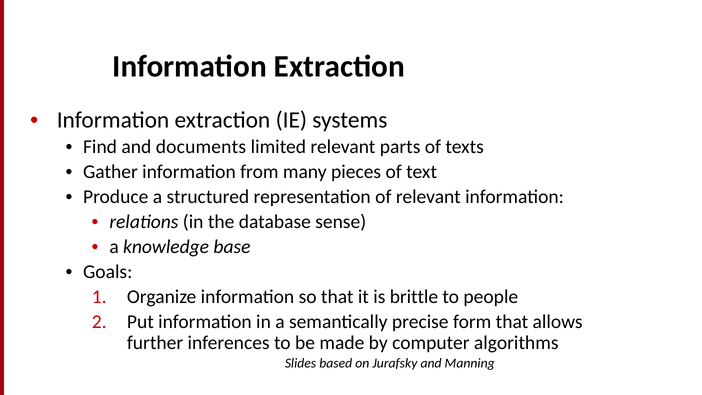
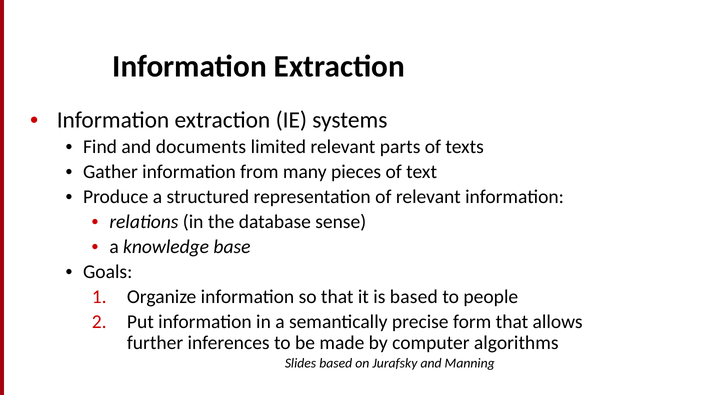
is brittle: brittle -> based (414, 297)
